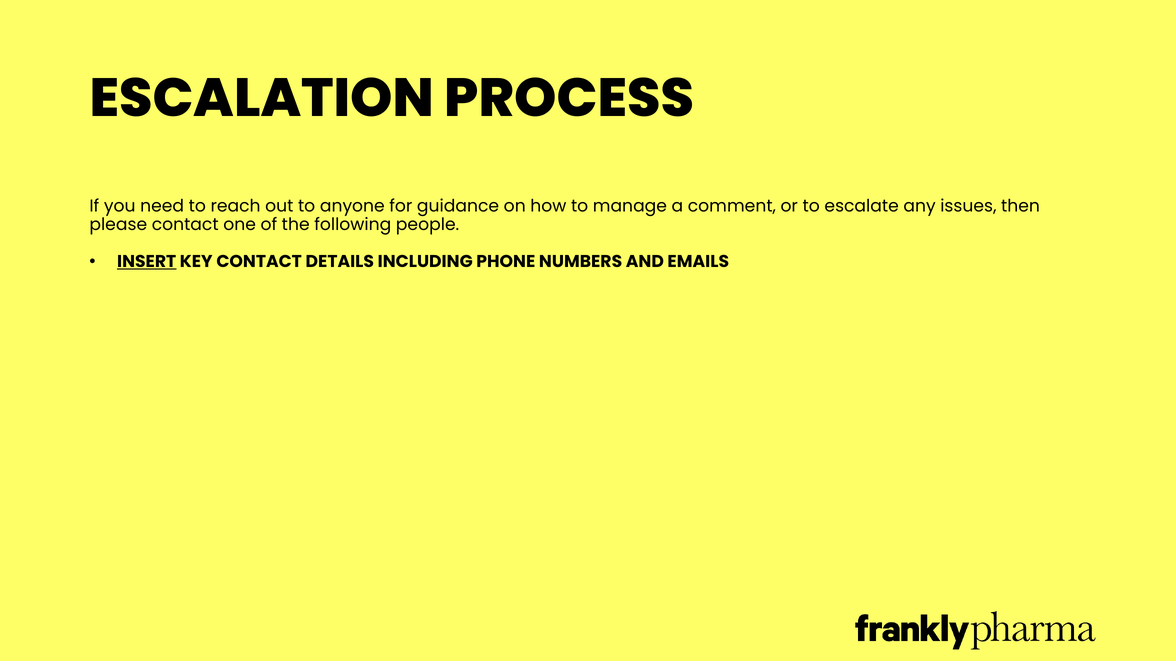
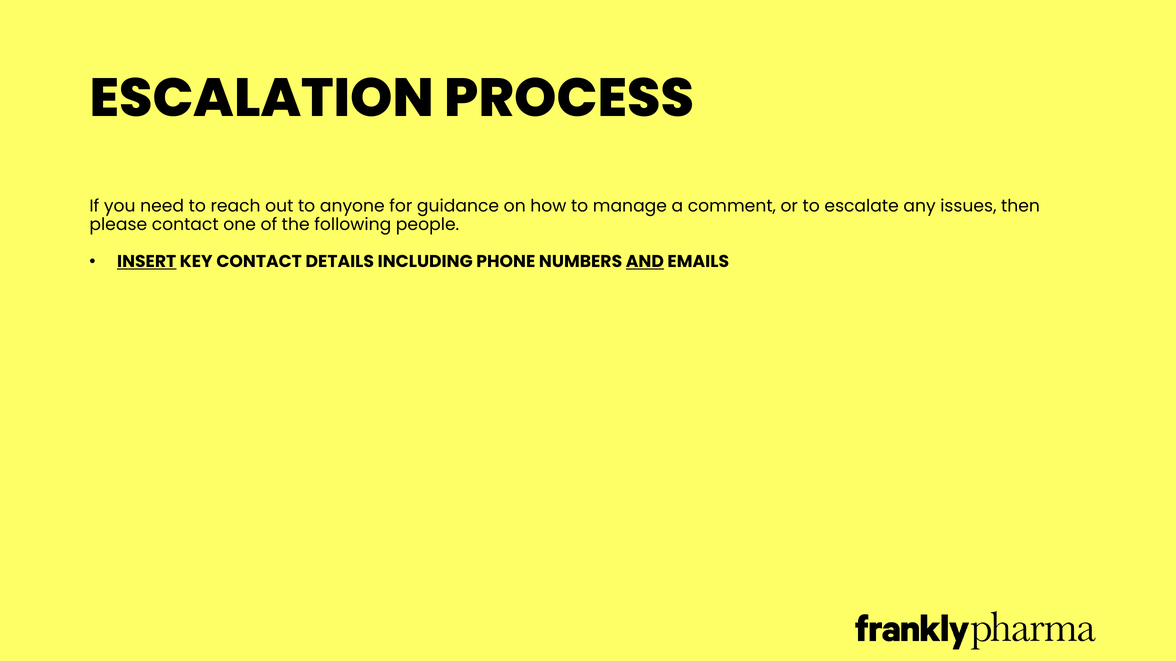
AND underline: none -> present (645, 262)
